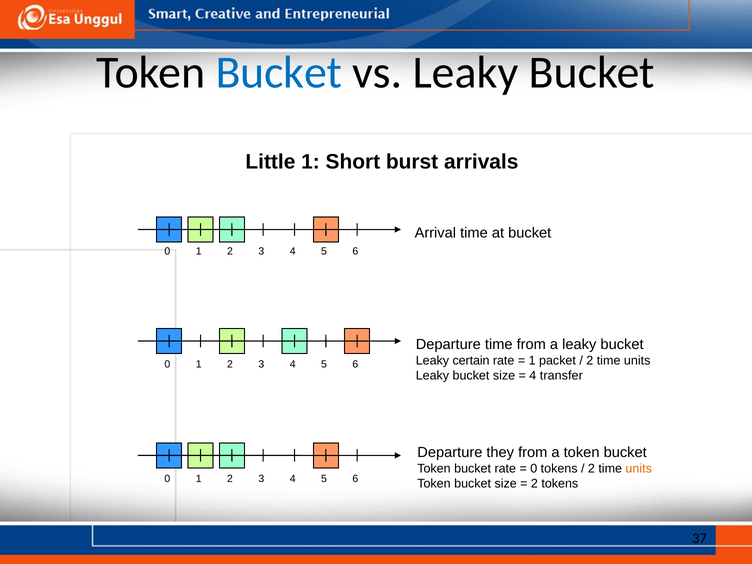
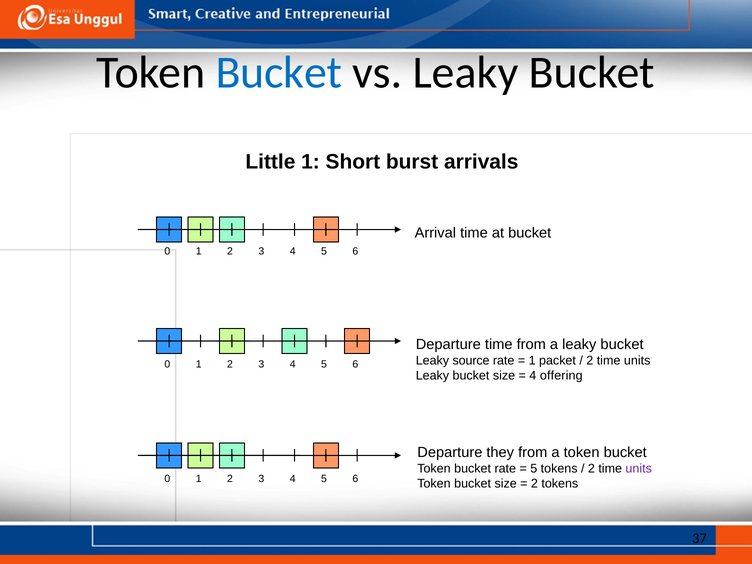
certain: certain -> source (471, 360)
transfer: transfer -> offering (561, 376)
0: 0 -> 5 (534, 469)
units colour: orange -> purple (639, 469)
